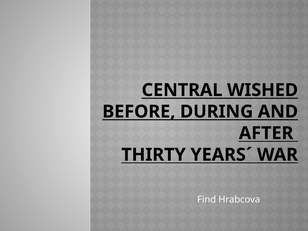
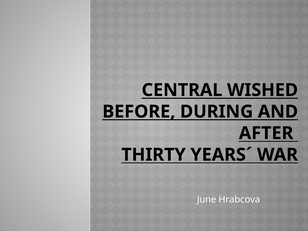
Find: Find -> June (207, 199)
